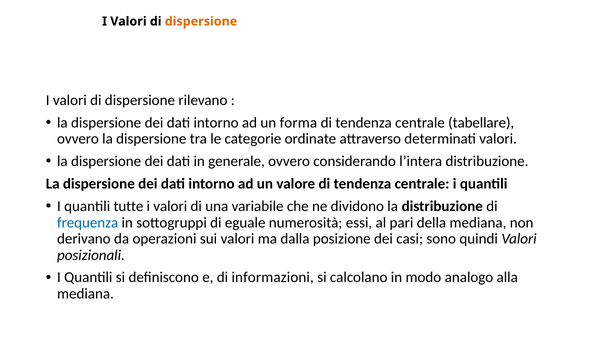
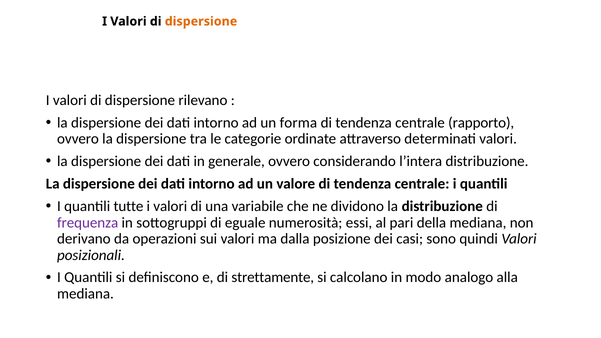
tabellare: tabellare -> rapporto (481, 123)
frequenza colour: blue -> purple (88, 223)
informazioni: informazioni -> strettamente (273, 278)
